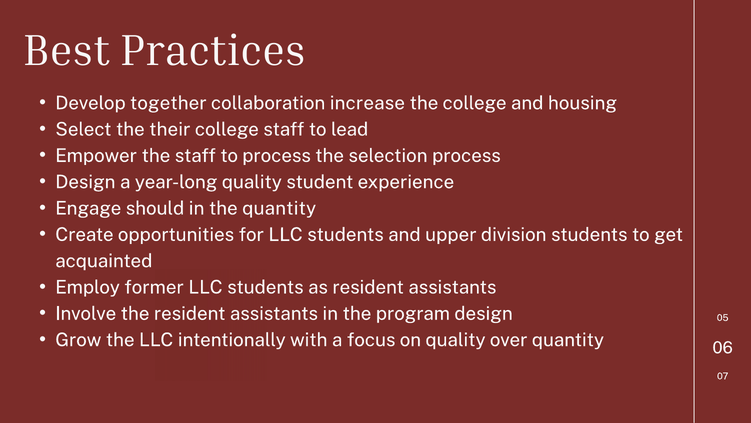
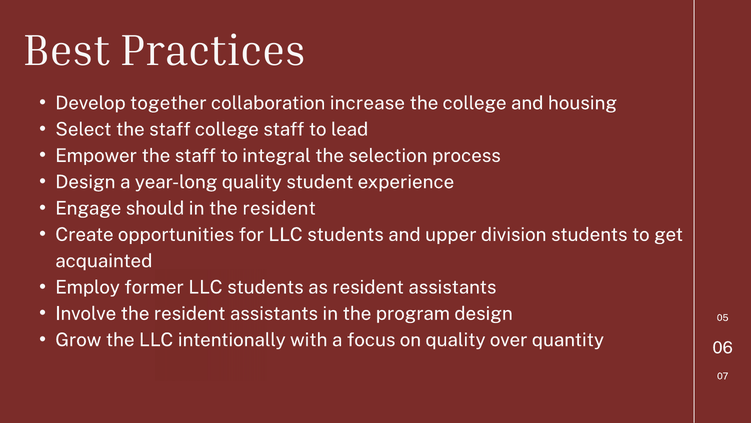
Select the their: their -> staff (170, 129)
to process: process -> integral (277, 156)
in the quantity: quantity -> resident (279, 208)
